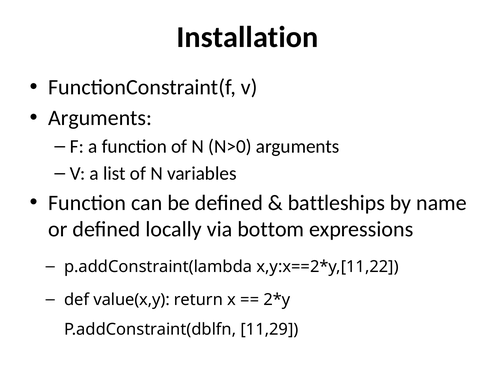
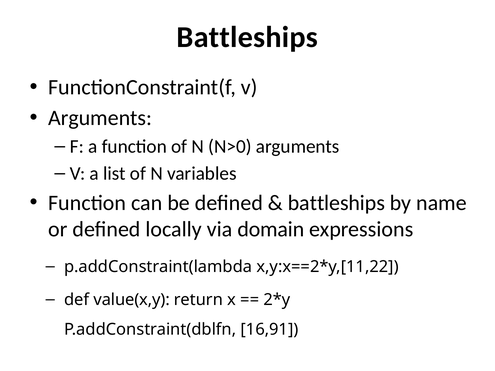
Installation: Installation -> Battleships (247, 37)
bottom: bottom -> domain (271, 229)
11,29: 11,29 -> 16,91 (269, 330)
